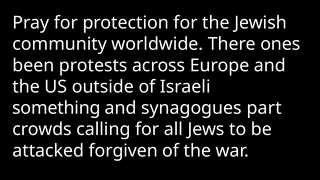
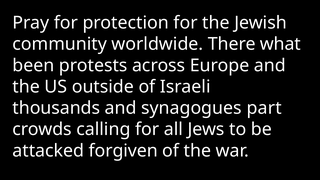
ones: ones -> what (280, 44)
something: something -> thousands (56, 108)
